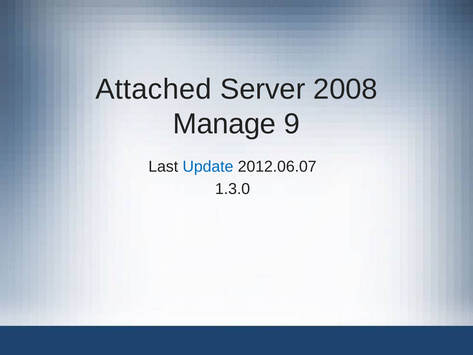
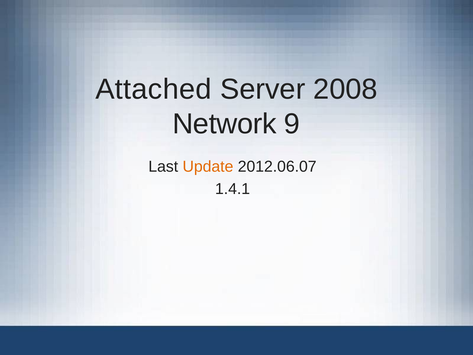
Manage: Manage -> Network (225, 124)
Update colour: blue -> orange (208, 167)
1.3.0: 1.3.0 -> 1.4.1 (233, 189)
